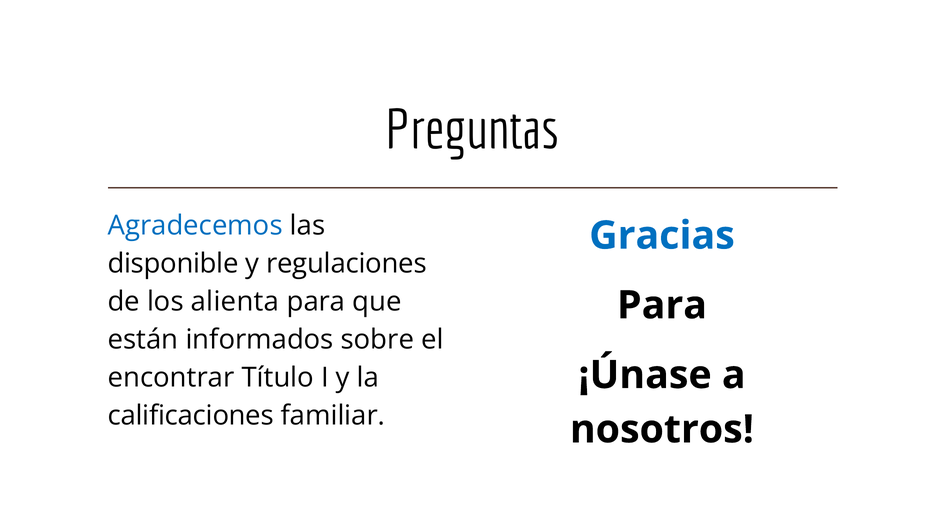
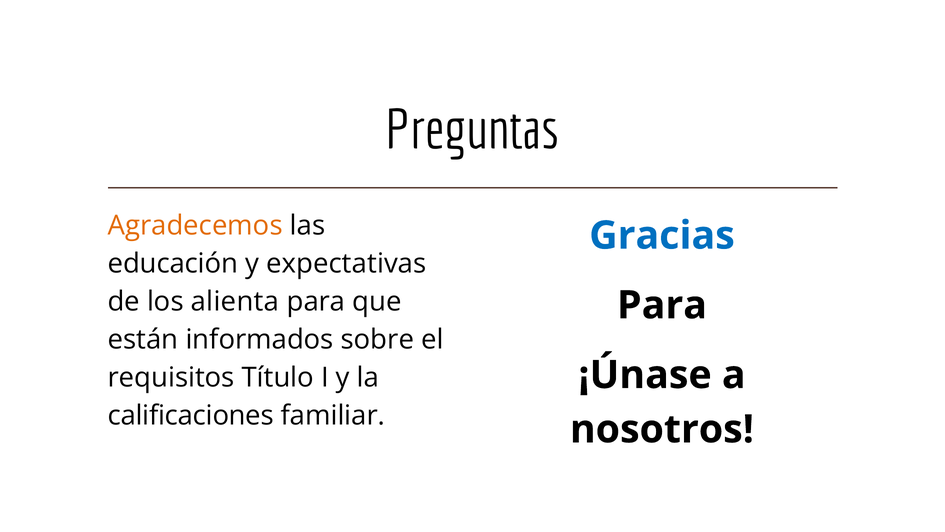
Agradecemos colour: blue -> orange (195, 225)
disponible: disponible -> educación (173, 263)
regulaciones: regulaciones -> expectativas (346, 263)
encontrar: encontrar -> requisitos (171, 377)
